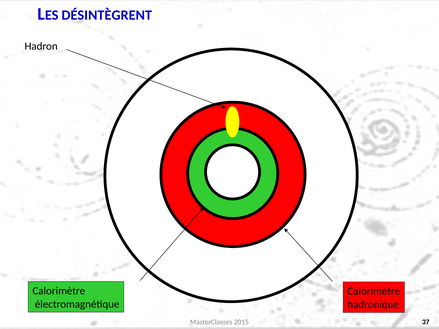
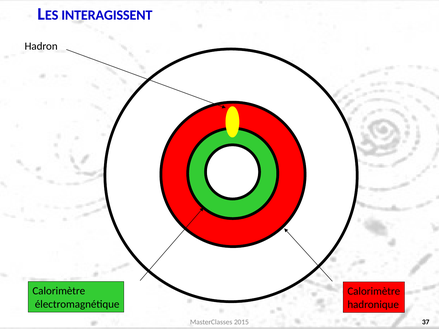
DÉSINTÈGRENT: DÉSINTÈGRENT -> INTERAGISSENT (107, 15)
